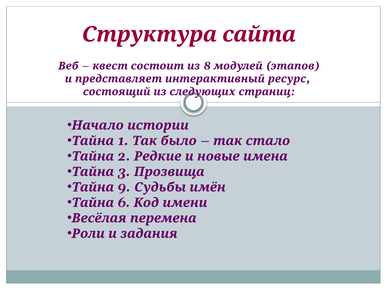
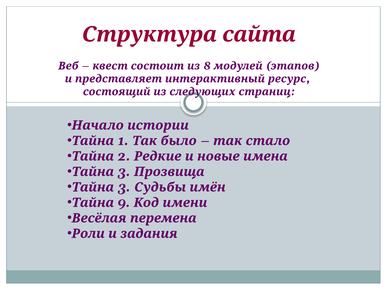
9: 9 -> 3 (124, 187)
6: 6 -> 9 (124, 203)
